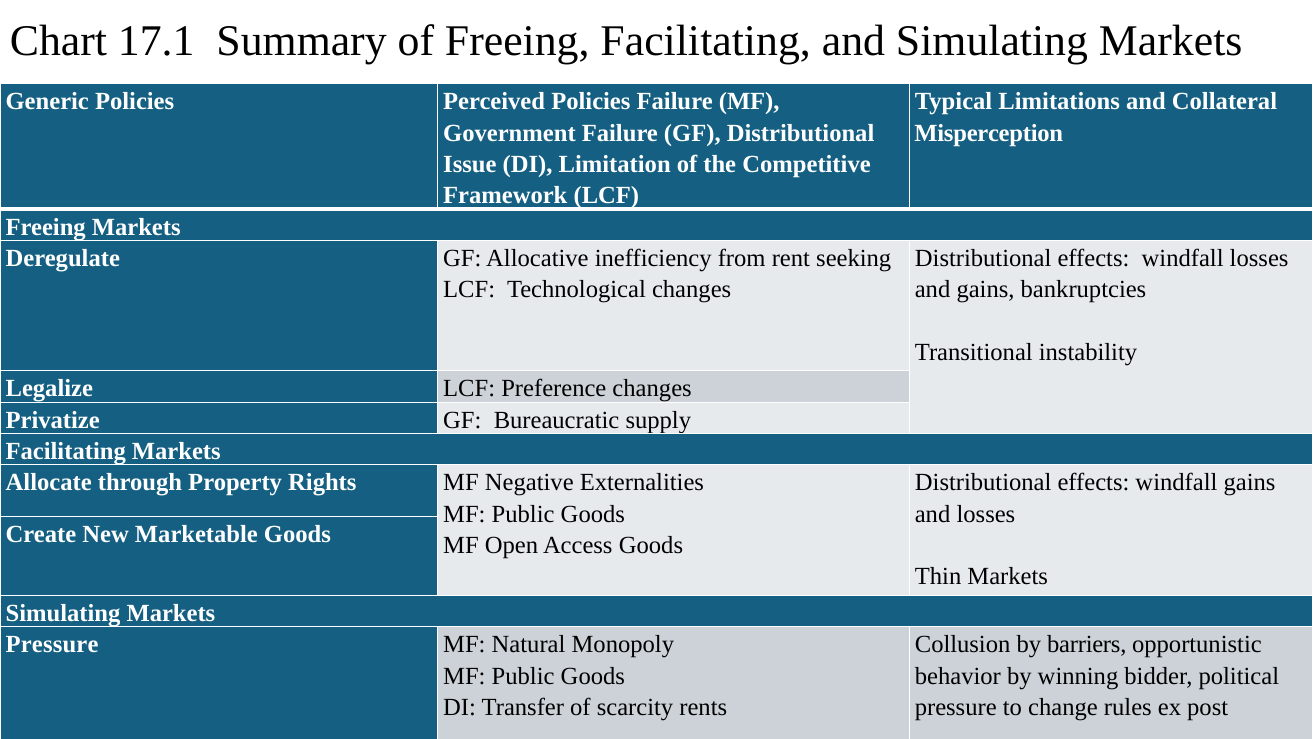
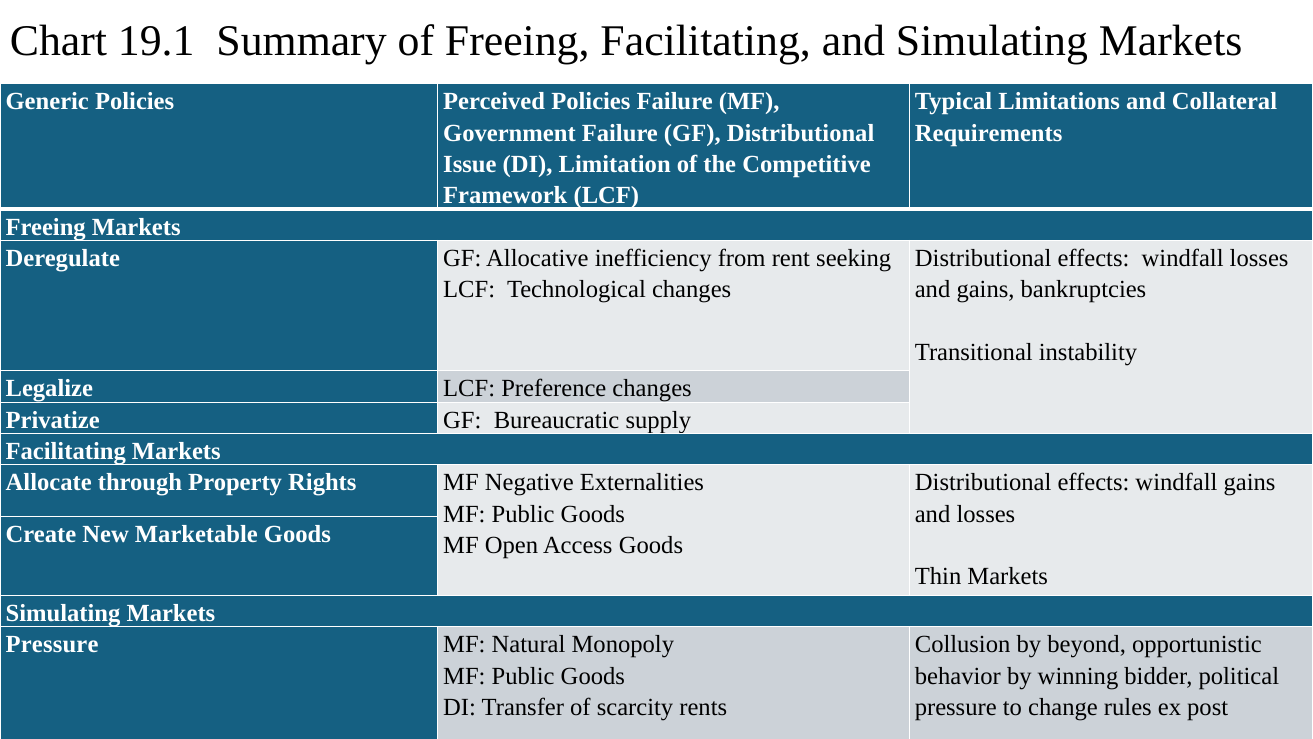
17.1: 17.1 -> 19.1 (156, 41)
Misperception: Misperception -> Requirements (989, 133)
barriers: barriers -> beyond (1087, 644)
